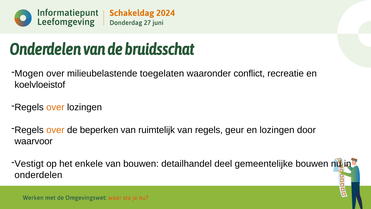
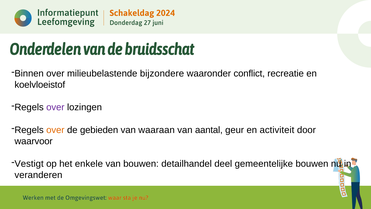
Mogen: Mogen -> Binnen (29, 73)
toegelaten: toegelaten -> bijzondere (162, 73)
over colour: orange -> purple (55, 107)
beperken: beperken -> gebieden (99, 130)
ruimtelijk: ruimtelijk -> waaraan (157, 130)
van regels: regels -> aantal (209, 130)
en lozingen: lozingen -> activiteit (277, 130)
onderdelen: onderdelen -> veranderen (38, 175)
